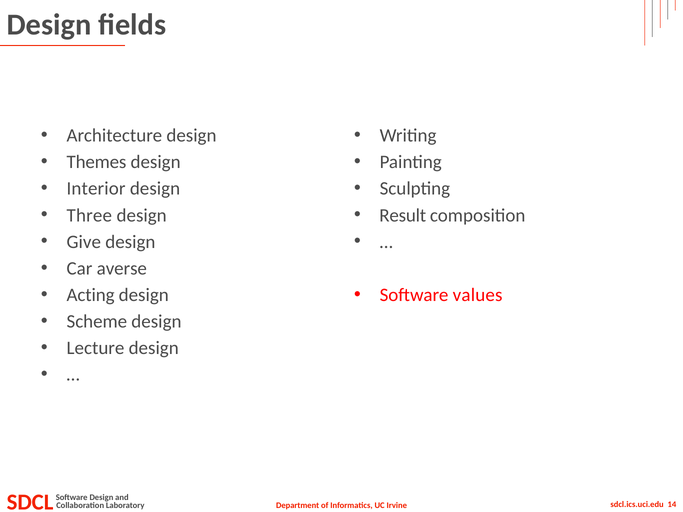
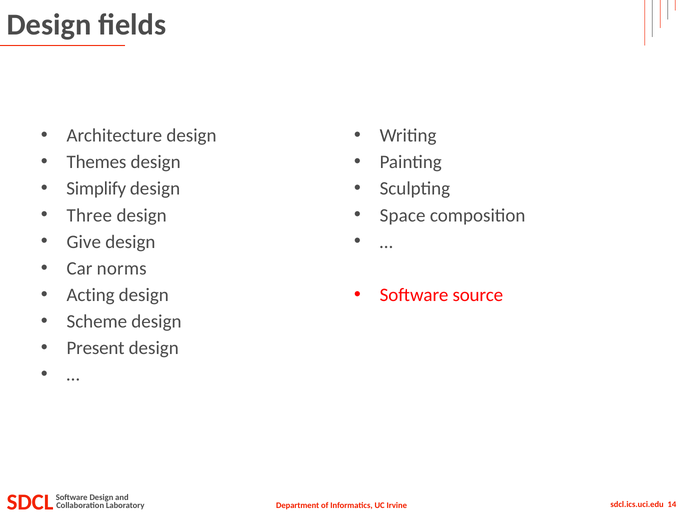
Interior: Interior -> Simplify (96, 189)
Result: Result -> Space (403, 215)
averse: averse -> norms (122, 268)
values: values -> source (478, 295)
Lecture: Lecture -> Present (96, 348)
